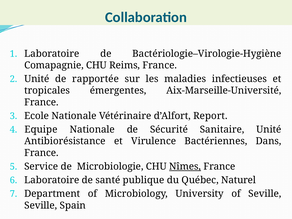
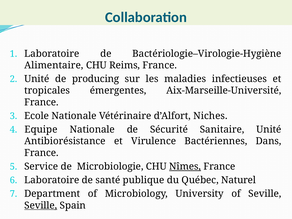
Comapagnie: Comapagnie -> Alimentaire (54, 65)
rapportée: rapportée -> producing (96, 79)
Report: Report -> Niches (210, 116)
Seville underline: none -> present (41, 205)
